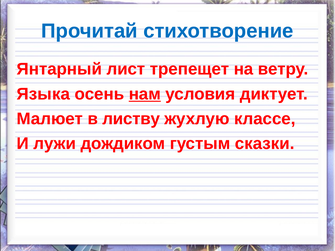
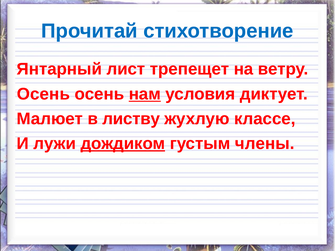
Языка: Языка -> Осень (43, 94)
дождиком underline: none -> present (123, 144)
сказки: сказки -> члены (265, 144)
